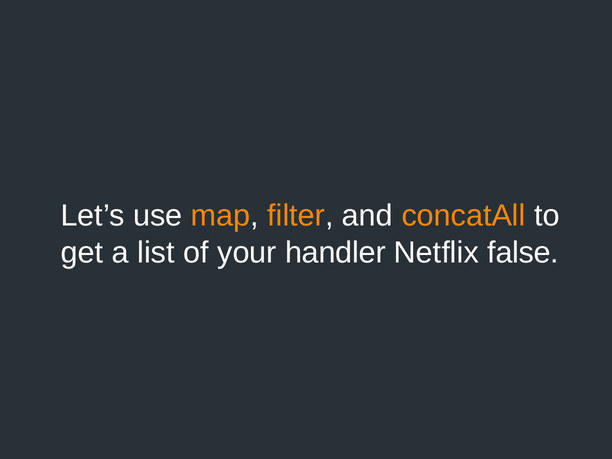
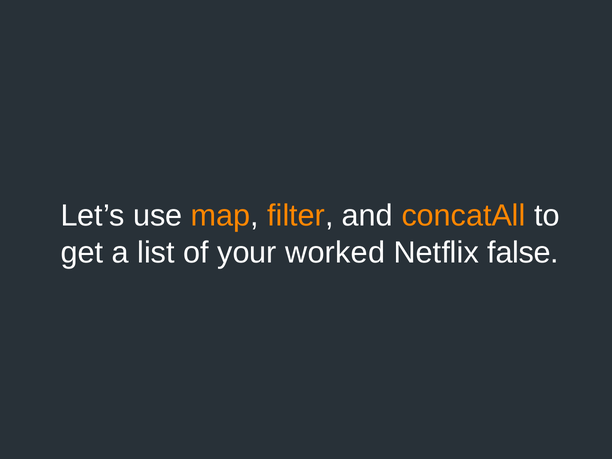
handler: handler -> worked (335, 253)
